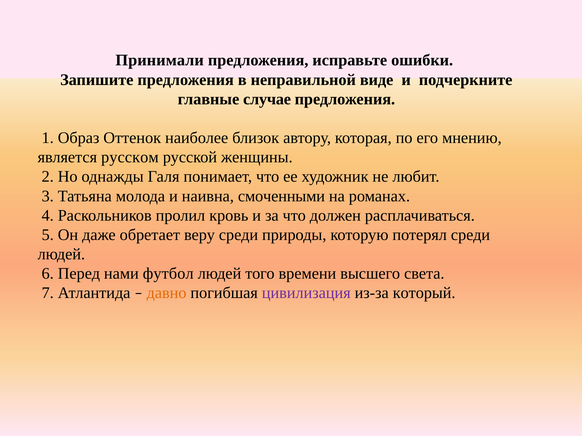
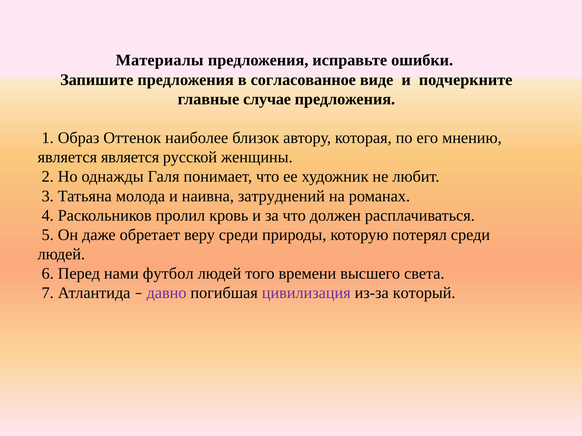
Принимали: Принимали -> Материалы (160, 60)
неправильной: неправильной -> согласованное (303, 80)
является русском: русском -> является (130, 157)
смоченными: смоченными -> затруднений (281, 196)
давно colour: orange -> purple (167, 293)
